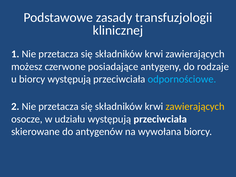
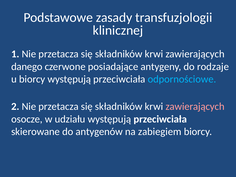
możesz: możesz -> danego (27, 67)
zawierających colour: yellow -> pink (195, 106)
wywołana: wywołana -> zabiegiem (160, 132)
